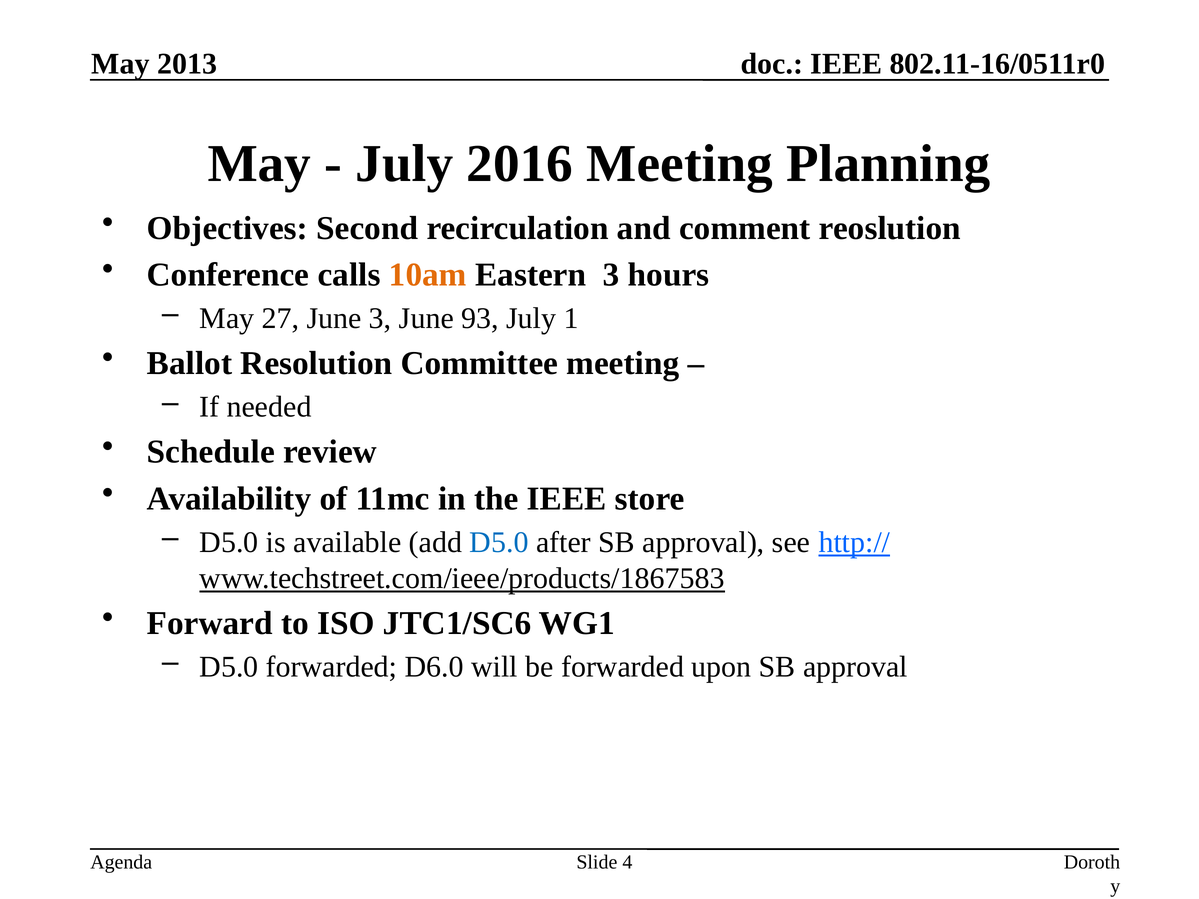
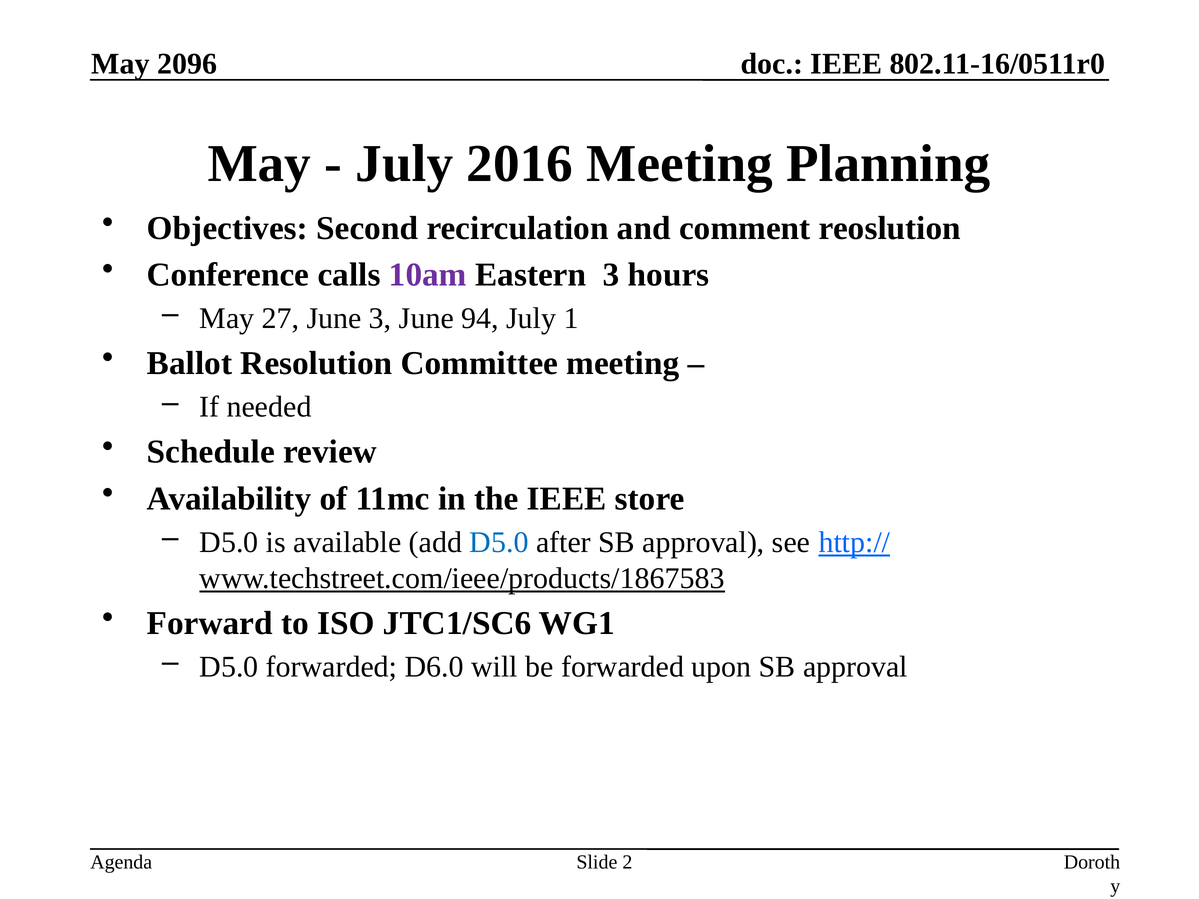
2013: 2013 -> 2096 (187, 64)
10am colour: orange -> purple (428, 275)
93: 93 -> 94 (480, 319)
4: 4 -> 2 (627, 862)
